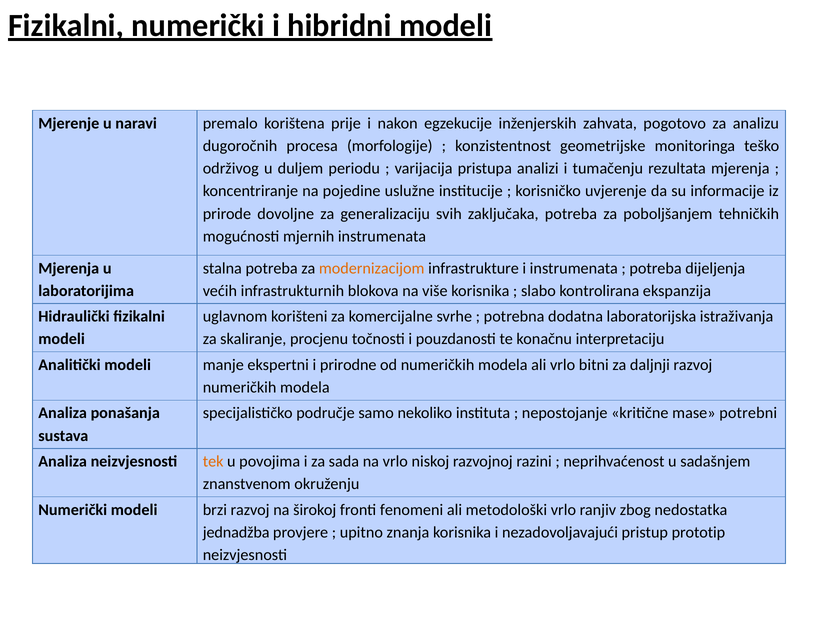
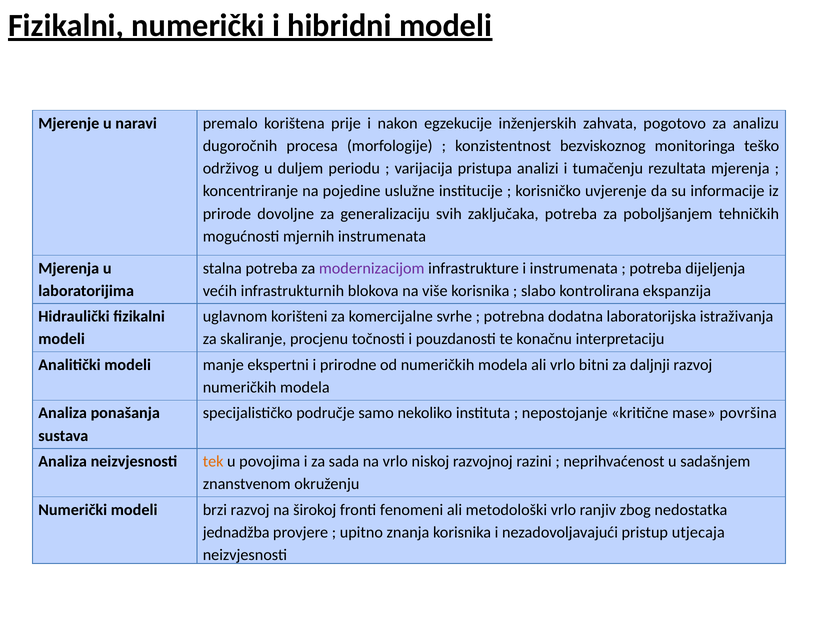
geometrijske: geometrijske -> bezviskoznog (603, 146)
modernizacijom colour: orange -> purple (372, 268)
potrebni: potrebni -> površina (748, 413)
prototip: prototip -> utjecaja (698, 533)
